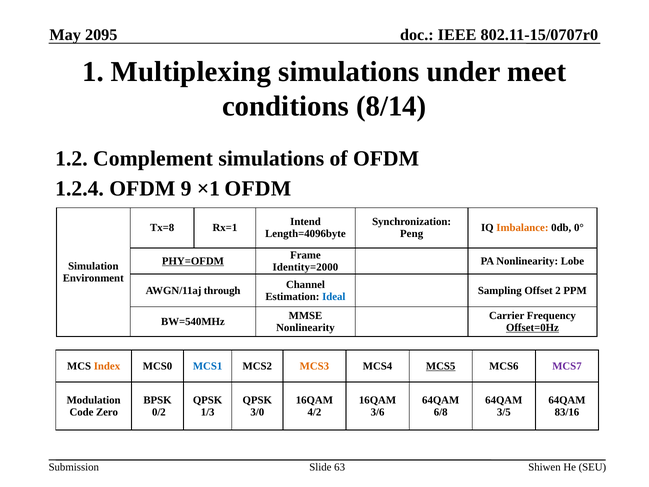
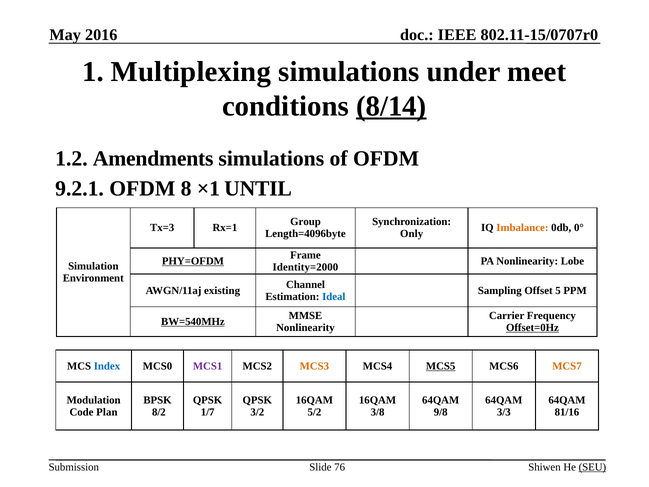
2095: 2095 -> 2016 (101, 35)
8/14 underline: none -> present (391, 106)
Complement: Complement -> Amendments (153, 158)
1.2.4: 1.2.4 -> 9.2.1 (80, 189)
9: 9 -> 8 (186, 189)
×1 OFDM: OFDM -> UNTIL (258, 189)
Intend: Intend -> Group (306, 222)
Tx=8: Tx=8 -> Tx=3 (162, 228)
Peng: Peng -> Only (412, 234)
through: through -> existing (222, 290)
2: 2 -> 5 (558, 290)
BW=540MHz underline: none -> present (193, 322)
Index colour: orange -> blue (107, 366)
MCS1 colour: blue -> purple (208, 366)
MCS7 colour: purple -> orange (567, 366)
Zero: Zero -> Plan (107, 412)
0/2: 0/2 -> 8/2 (159, 412)
1/3: 1/3 -> 1/7 (208, 412)
3/0: 3/0 -> 3/2 (257, 412)
4/2: 4/2 -> 5/2 (314, 412)
3/6: 3/6 -> 3/8 (378, 412)
6/8: 6/8 -> 9/8 (441, 412)
3/5: 3/5 -> 3/3 (504, 412)
83/16: 83/16 -> 81/16 (567, 412)
63: 63 -> 76 (340, 467)
SEU underline: none -> present (592, 467)
